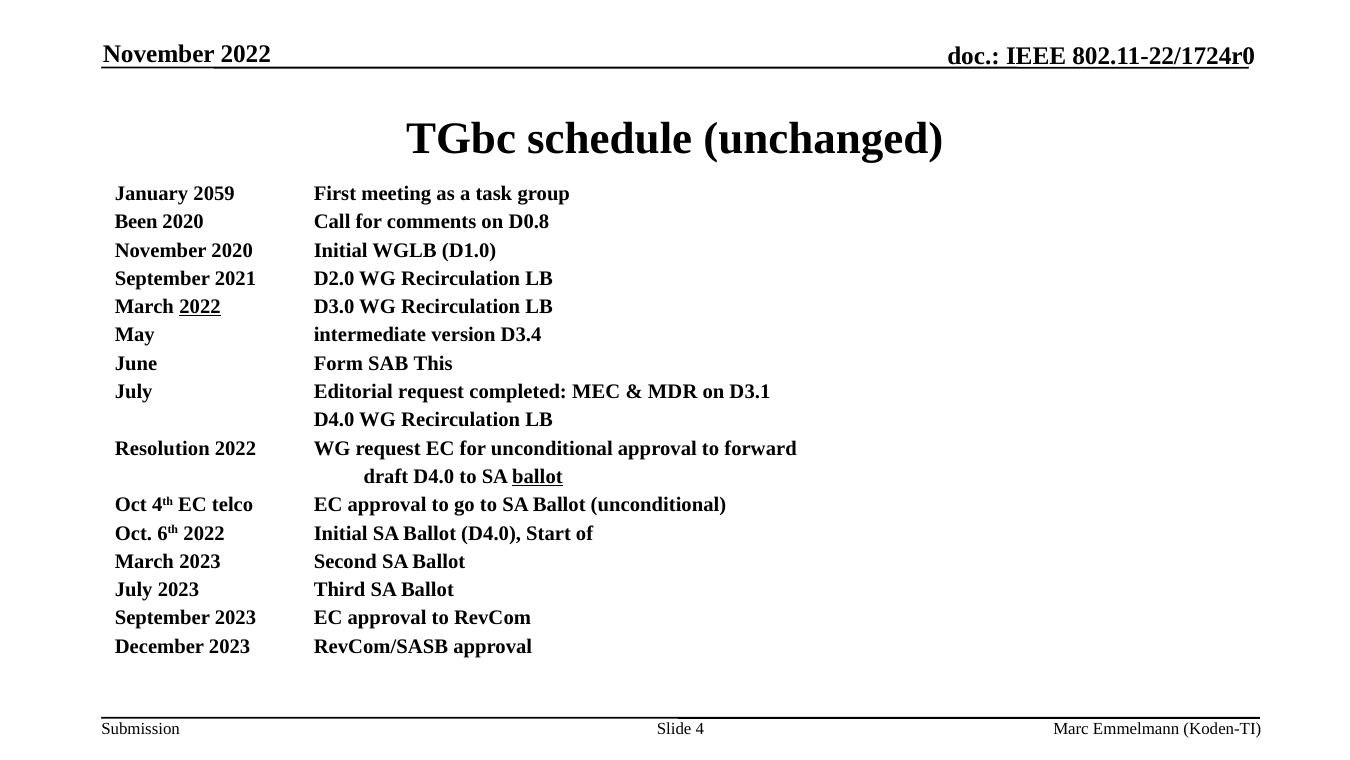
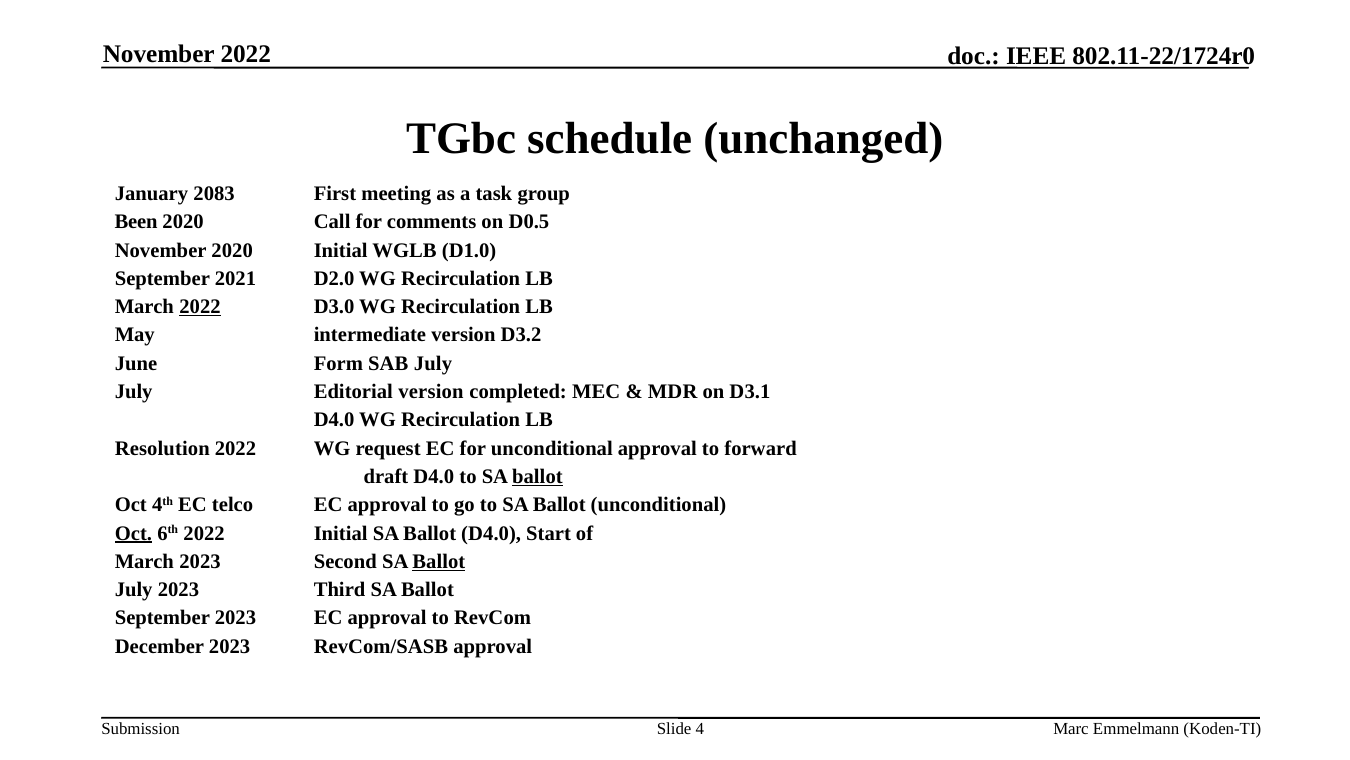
2059: 2059 -> 2083 (214, 194)
D0.8: D0.8 -> D0.5 (529, 222)
D3.4: D3.4 -> D3.2 (521, 335)
SAB This: This -> July (433, 363)
Editorial request: request -> version (431, 391)
Oct underline: none -> present (133, 533)
Ballot underline: none -> present (439, 561)
